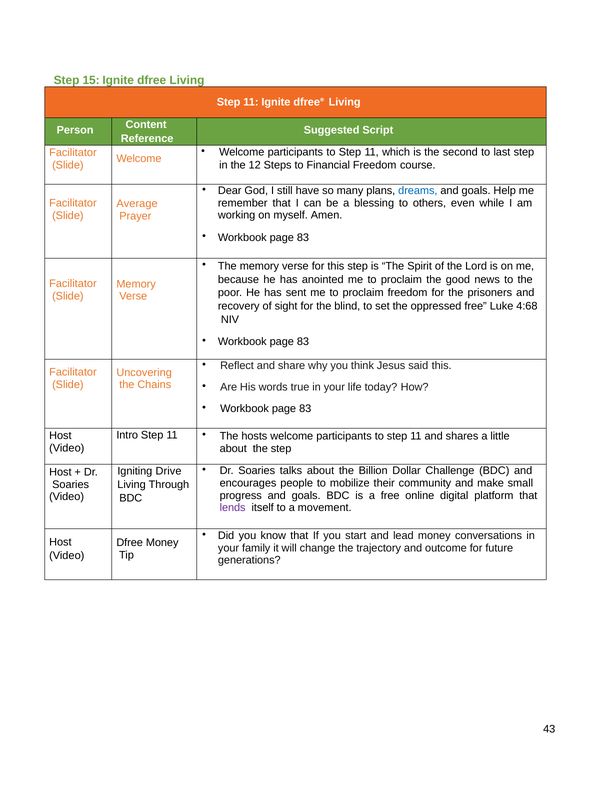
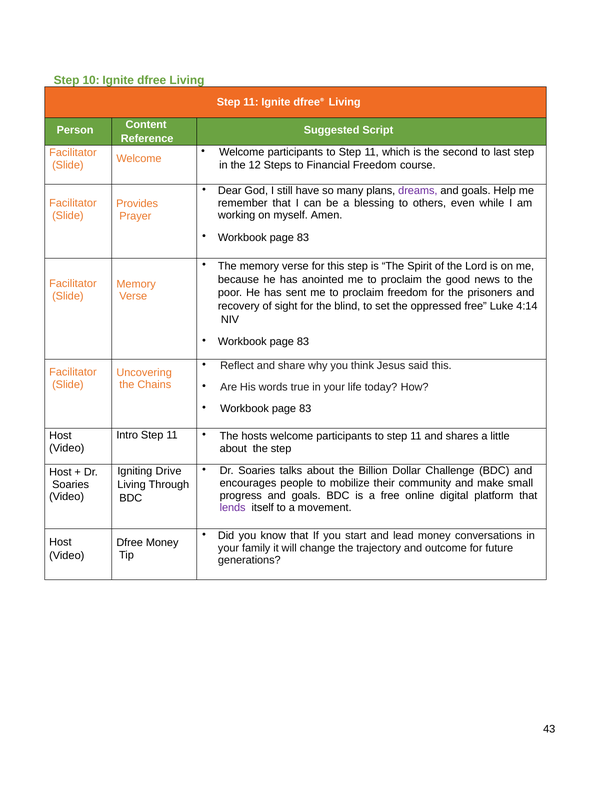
15: 15 -> 10 (91, 80)
dreams colour: blue -> purple (418, 191)
Average: Average -> Provides (137, 204)
4:68: 4:68 -> 4:14 (527, 306)
